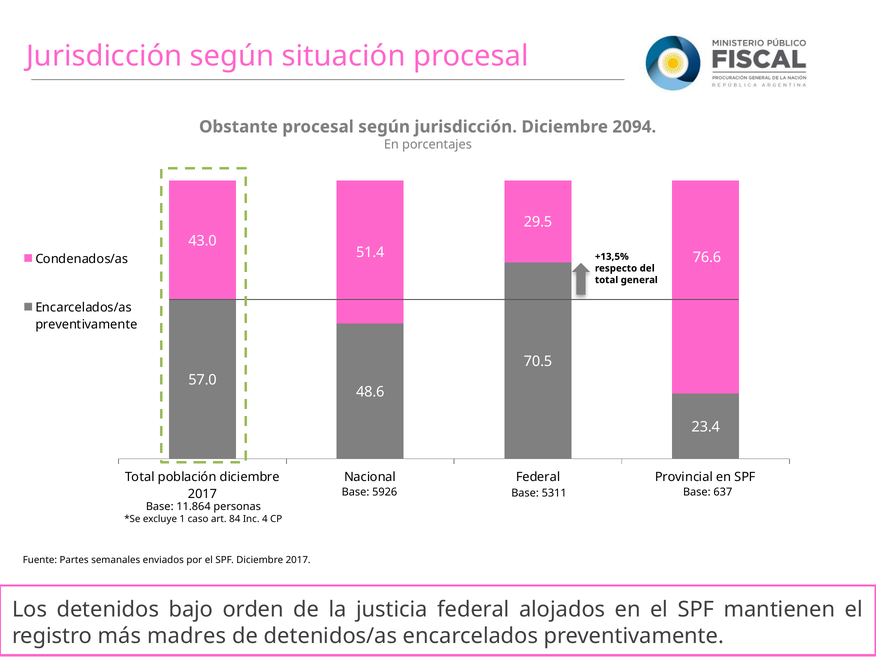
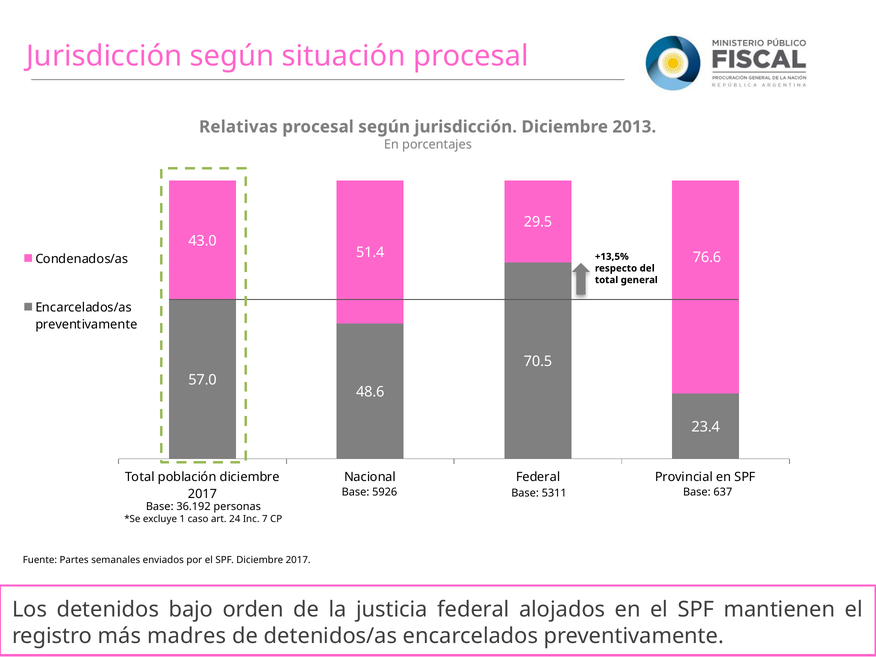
Obstante: Obstante -> Relativas (238, 127)
2094: 2094 -> 2013 (634, 127)
11.864: 11.864 -> 36.192 (194, 507)
84: 84 -> 24 (235, 519)
4: 4 -> 7 (265, 519)
